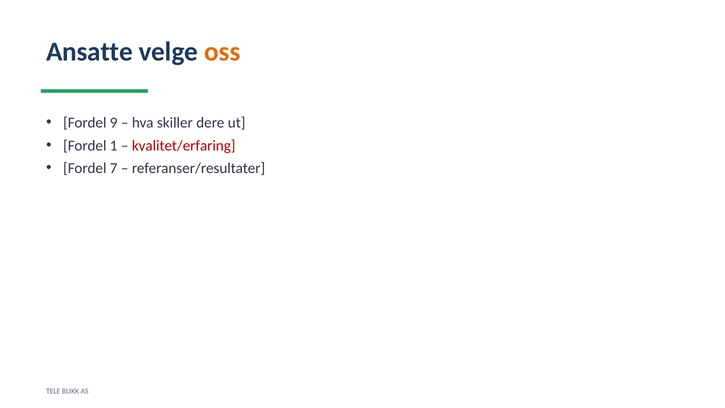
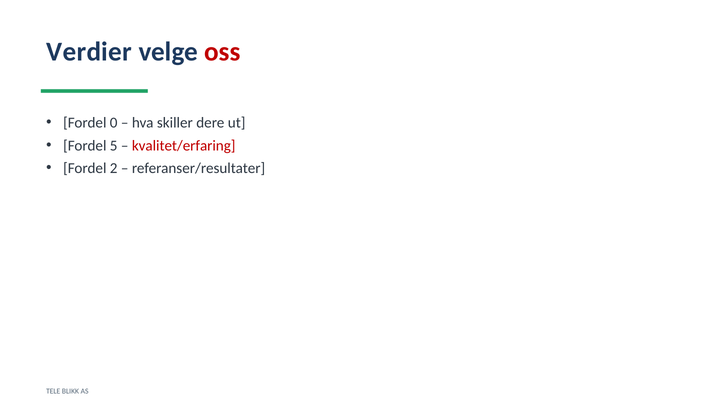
Ansatte: Ansatte -> Verdier (89, 52)
oss colour: orange -> red (222, 52)
9: 9 -> 0 (114, 123)
1: 1 -> 5 (114, 145)
7: 7 -> 2 (114, 168)
